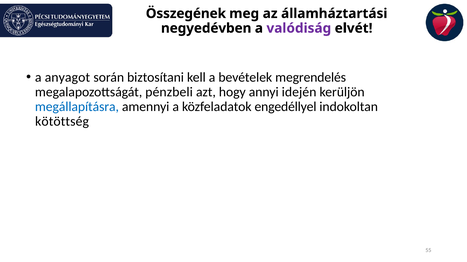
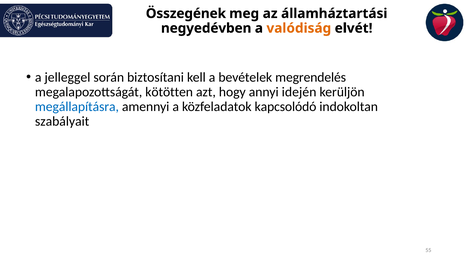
valódiság colour: purple -> orange (299, 28)
anyagot: anyagot -> jelleggel (67, 77)
pénzbeli: pénzbeli -> kötötten (169, 92)
engedéllyel: engedéllyel -> kapcsolódó (285, 107)
kötöttség: kötöttség -> szabályait (62, 122)
